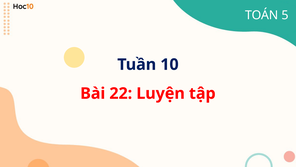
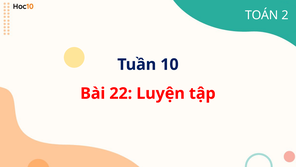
5: 5 -> 2 (285, 15)
